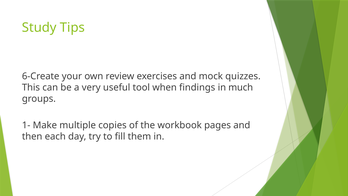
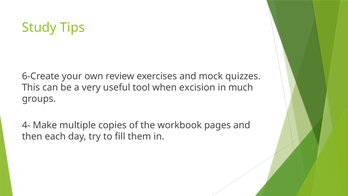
findings: findings -> excision (197, 87)
1-: 1- -> 4- (26, 125)
